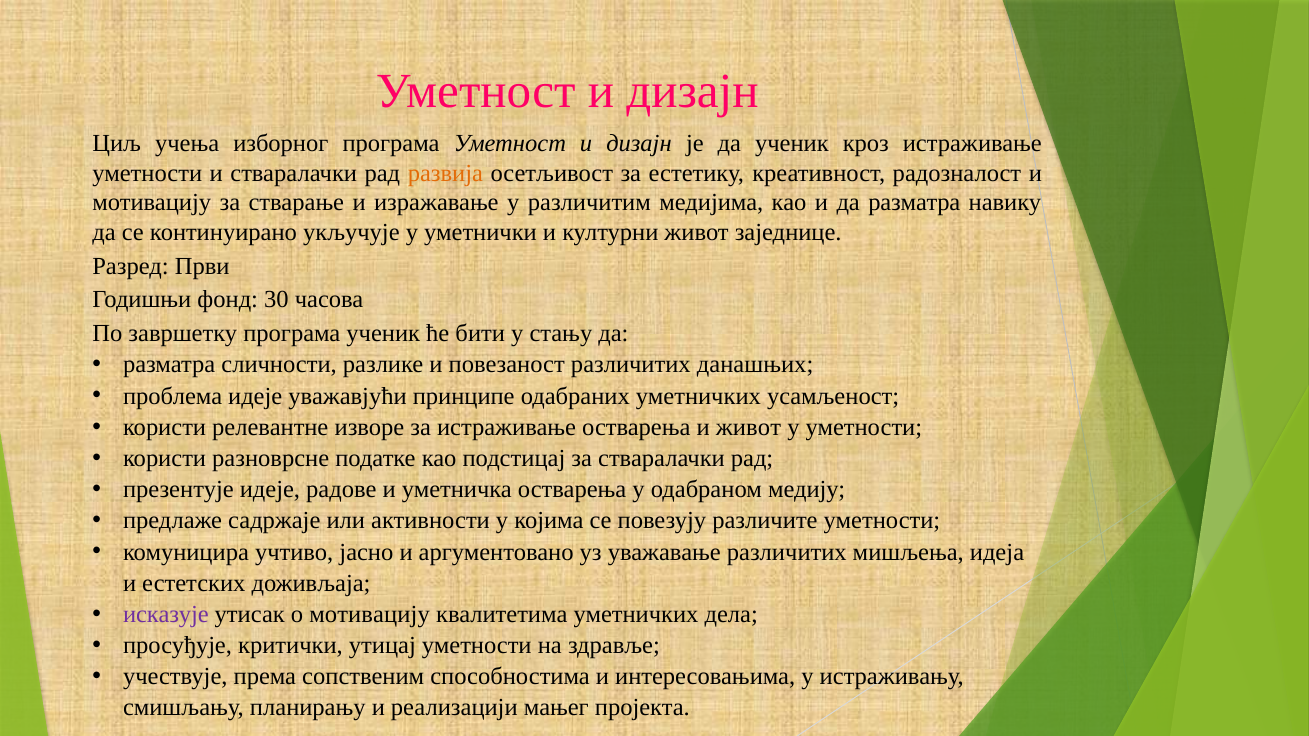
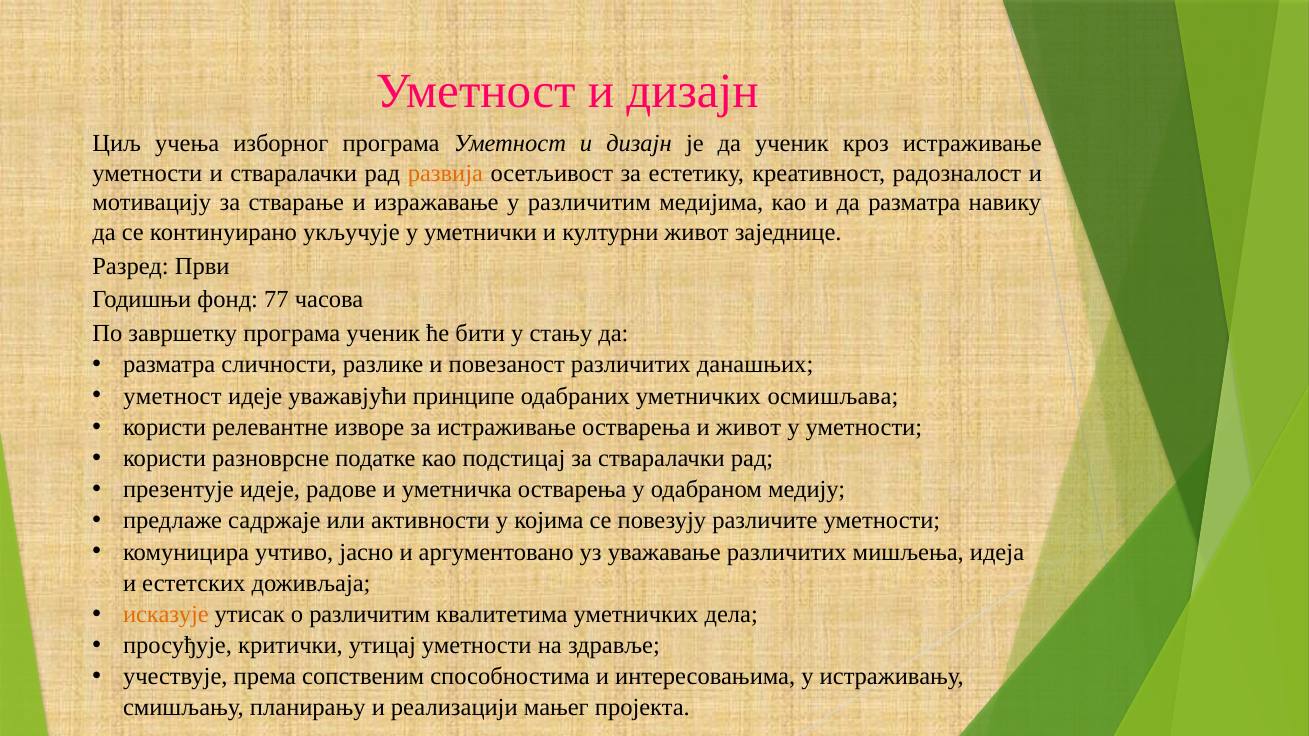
30: 30 -> 77 (276, 300)
проблема: проблема -> уметност (172, 396)
усамљеност: усамљеност -> осмишљава (833, 396)
исказује colour: purple -> orange (166, 615)
о мотивацију: мотивацију -> различитим (370, 615)
